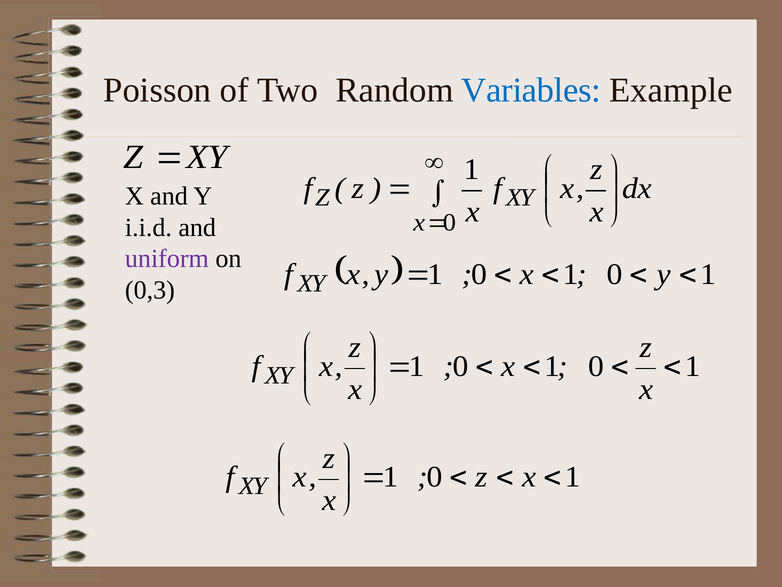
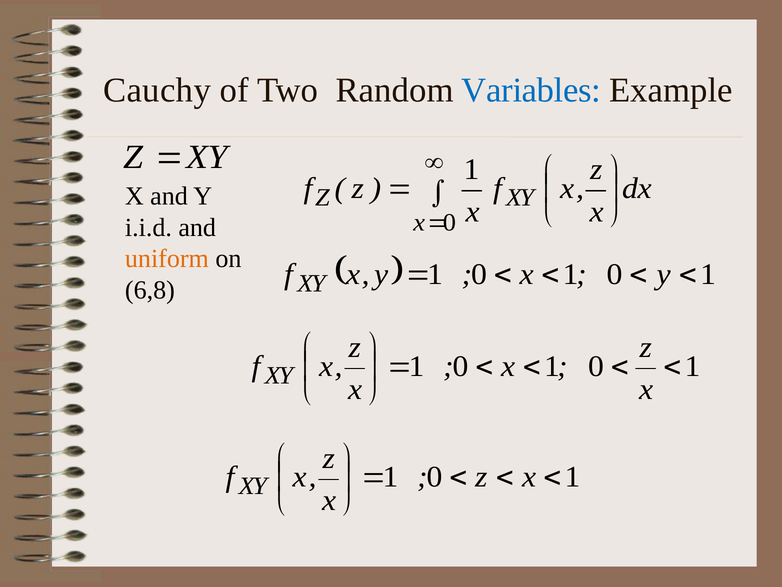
Poisson: Poisson -> Cauchy (157, 90)
uniform colour: purple -> orange (167, 258)
0,3: 0,3 -> 6,8 (150, 290)
